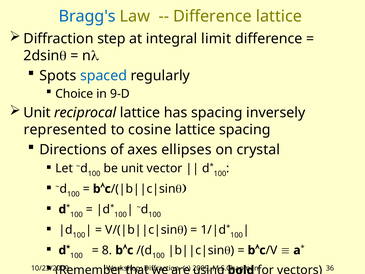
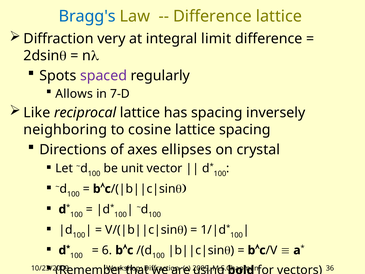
step: step -> very (111, 39)
spaced colour: blue -> purple (103, 76)
Choice: Choice -> Allows (74, 94)
9-D: 9-D -> 7-D (120, 94)
Unit: Unit -> Like (37, 113)
represented: represented -> neighboring (65, 130)
8: 8 -> 6 (107, 250)
